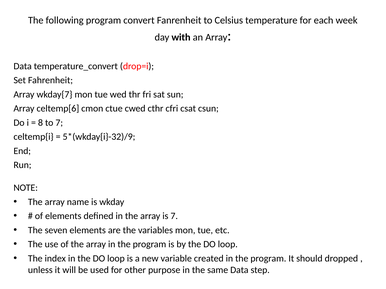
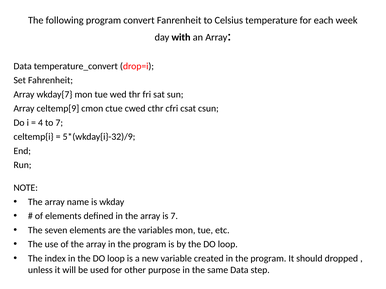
celtemp[6: celtemp[6 -> celtemp[9 (58, 109)
8: 8 -> 4 (40, 123)
